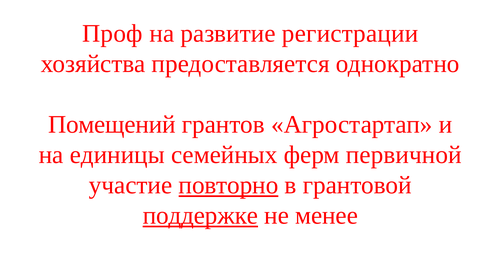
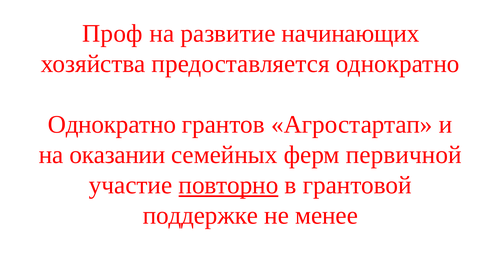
регистрации: регистрации -> начинающих (350, 34)
Помещений: Помещений -> Однократно (112, 124)
единицы: единицы -> оказании (117, 155)
поддержке underline: present -> none (200, 215)
